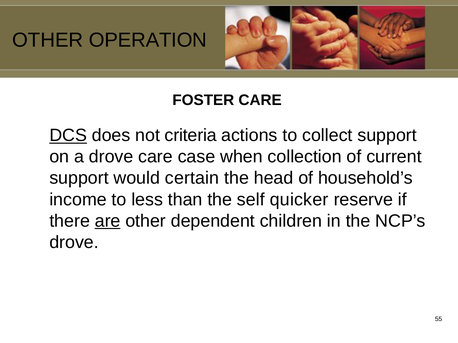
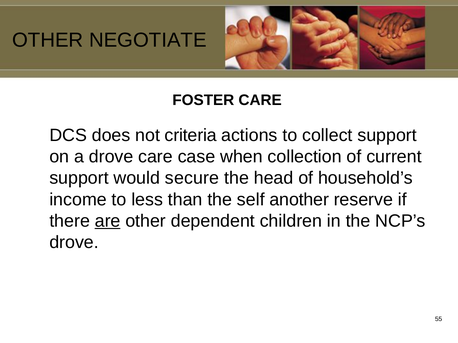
OPERATION: OPERATION -> NEGOTIATE (148, 40)
DCS underline: present -> none (68, 136)
certain: certain -> secure (192, 178)
quicker: quicker -> another (299, 200)
